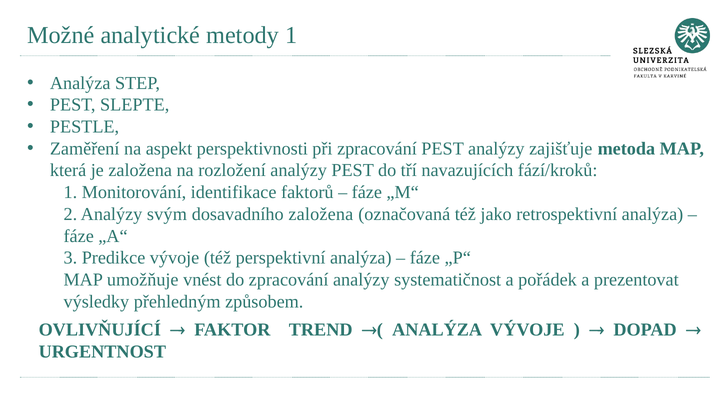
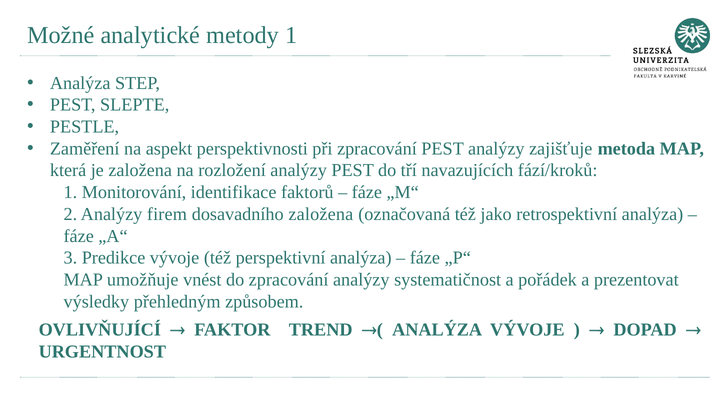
svým: svým -> firem (167, 214)
